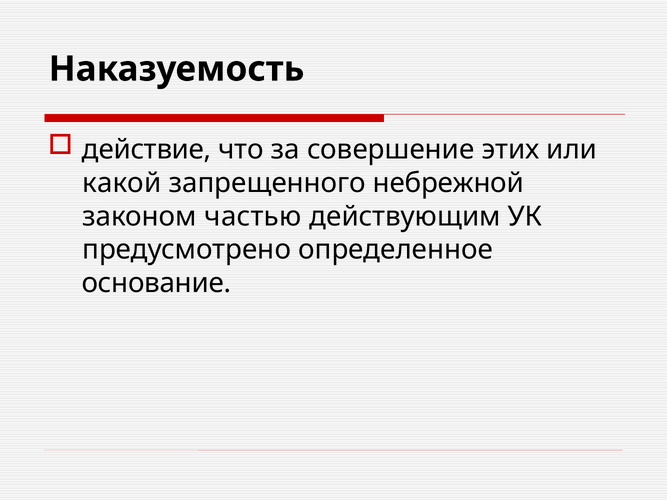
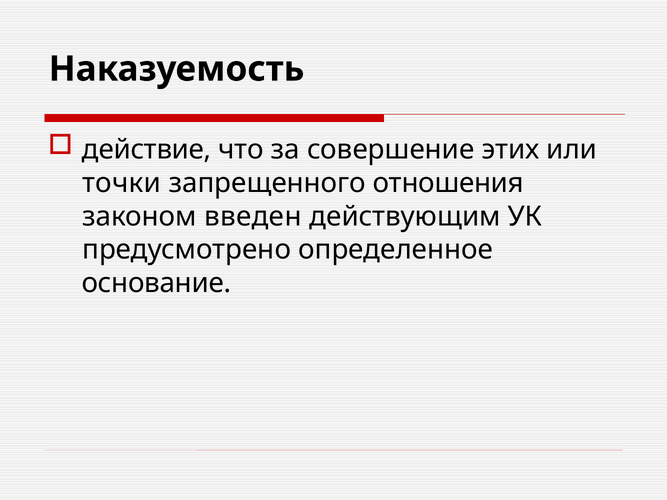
какой: какой -> точки (122, 183)
небрежной: небрежной -> отношения (448, 183)
частью: частью -> введен (253, 216)
